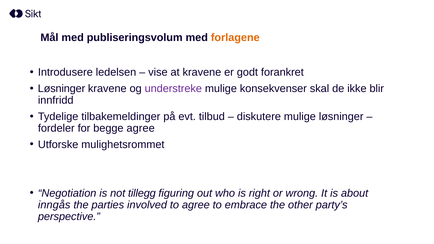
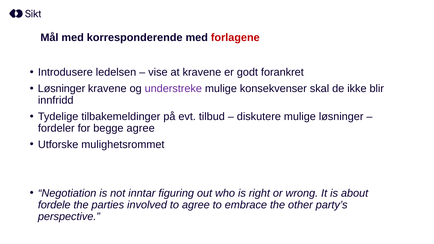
publiseringsvolum: publiseringsvolum -> korresponderende (135, 38)
forlagene colour: orange -> red (235, 38)
tillegg: tillegg -> inntar (142, 193)
inngås: inngås -> fordele (54, 205)
